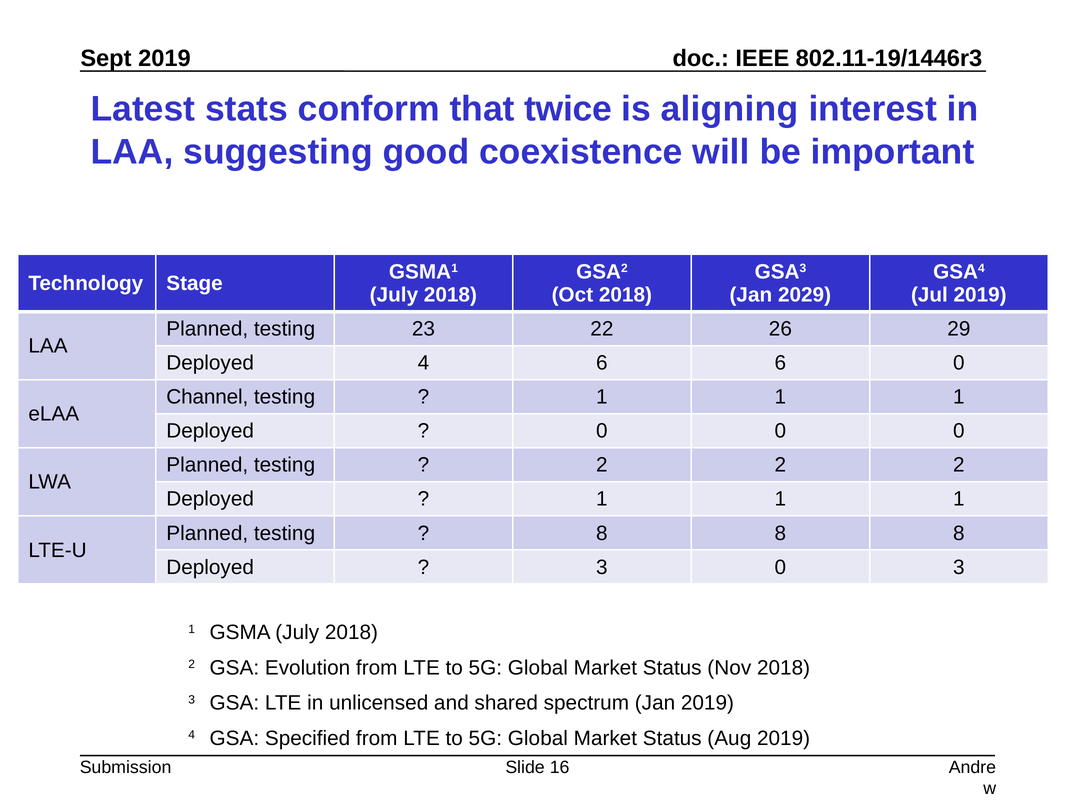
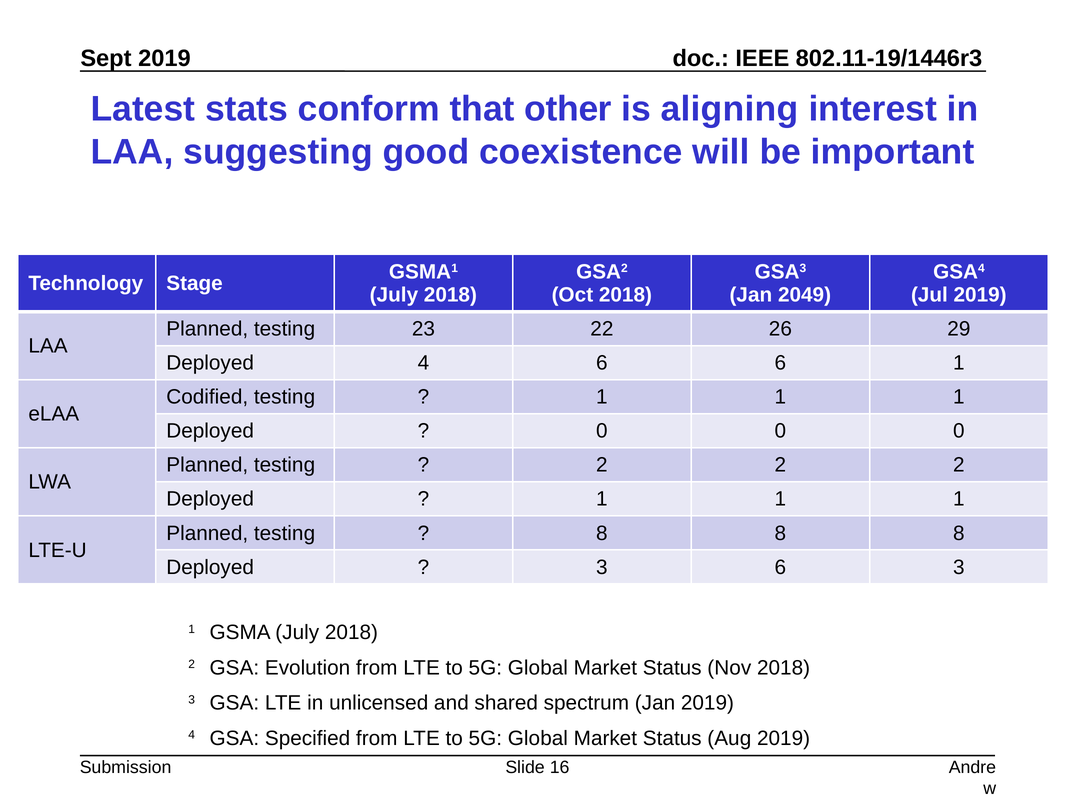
twice: twice -> other (568, 109)
2029: 2029 -> 2049 (805, 295)
6 0: 0 -> 1 (959, 363)
Channel: Channel -> Codified (207, 397)
3 0: 0 -> 6 (780, 567)
